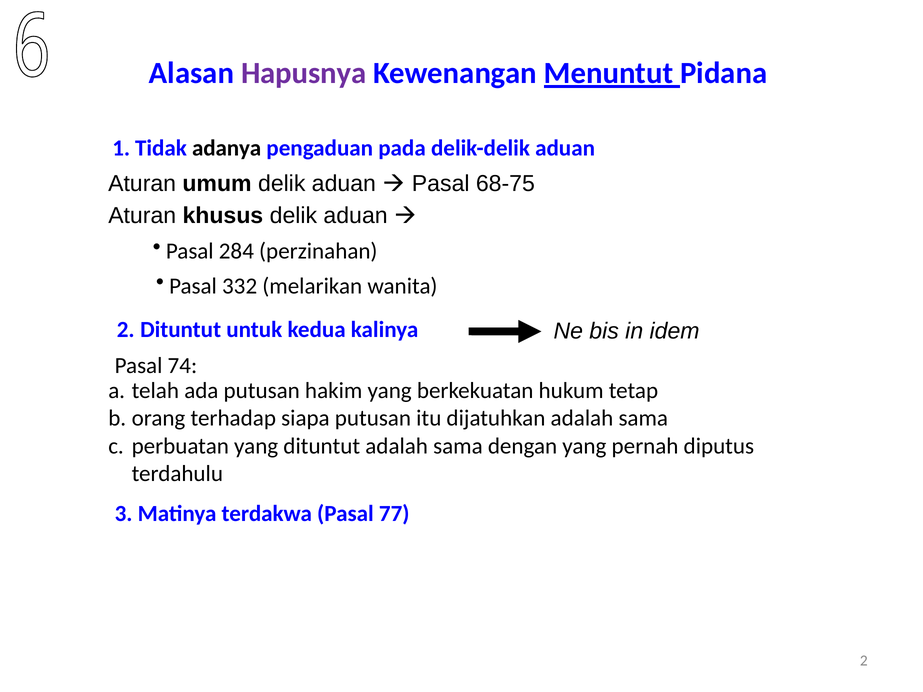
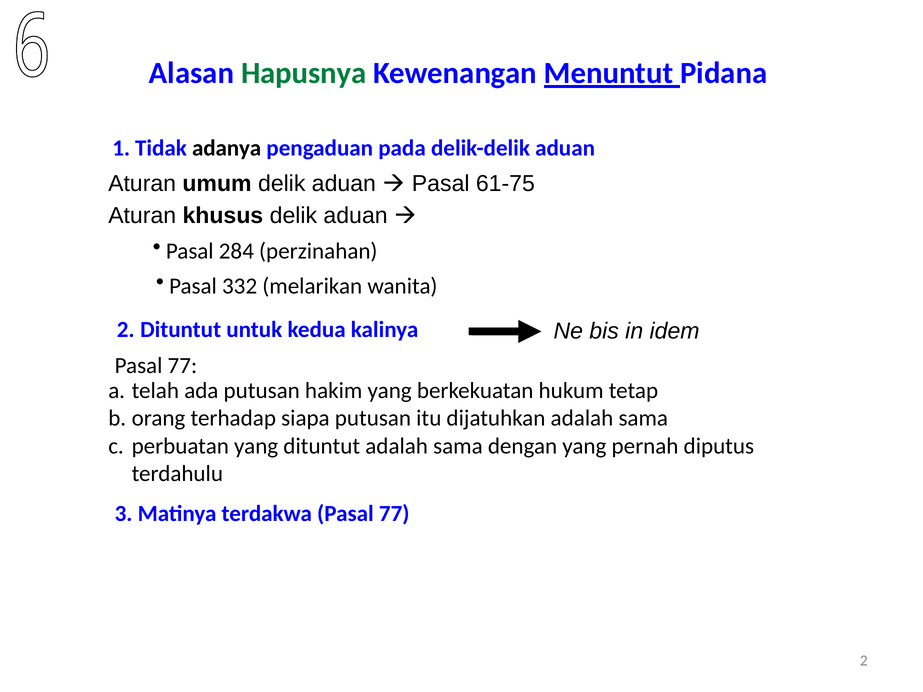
Hapusnya colour: purple -> green (304, 73)
68-75: 68-75 -> 61-75 (505, 184)
74: 74 -> 77 (182, 366)
